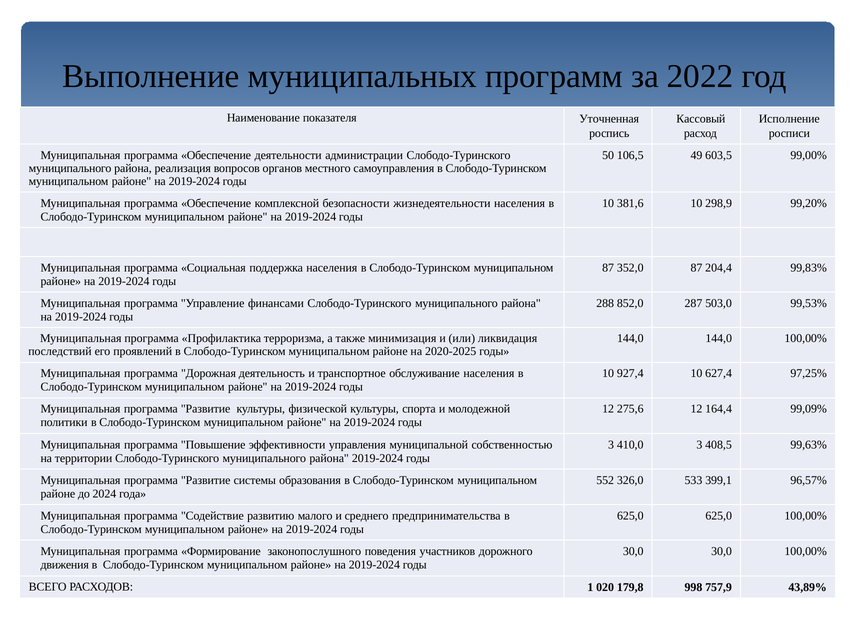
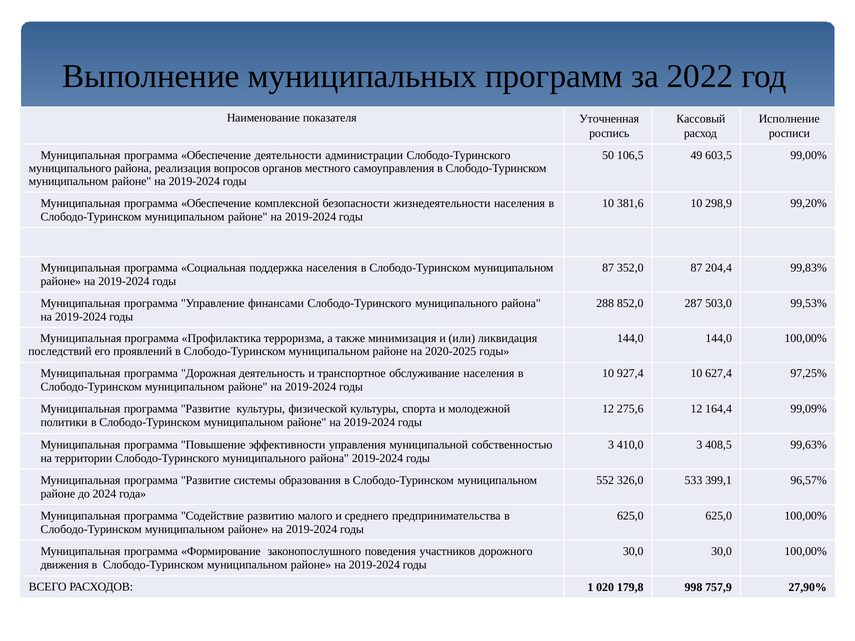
43,89%: 43,89% -> 27,90% (808, 587)
